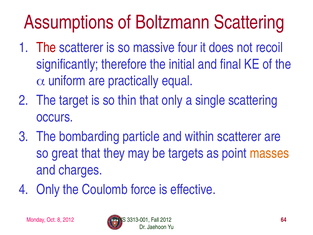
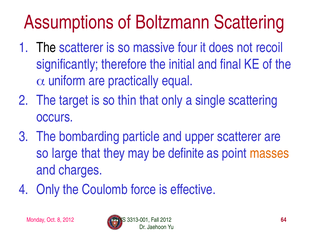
The colour: red -> black (46, 47)
within: within -> upper (200, 136)
great: great -> large (65, 153)
targets: targets -> definite (186, 153)
